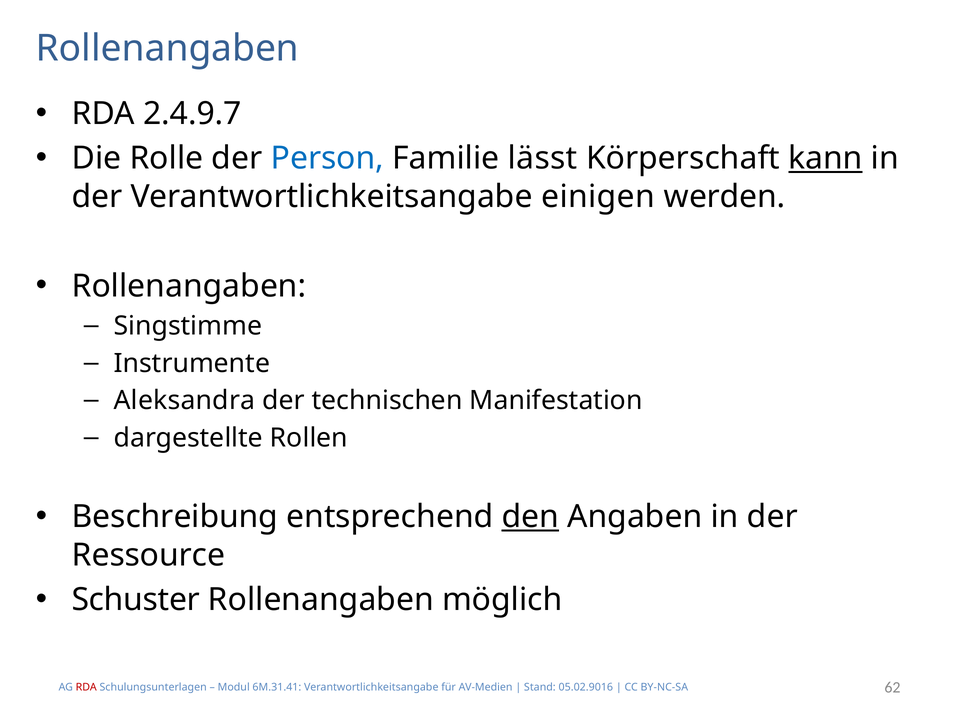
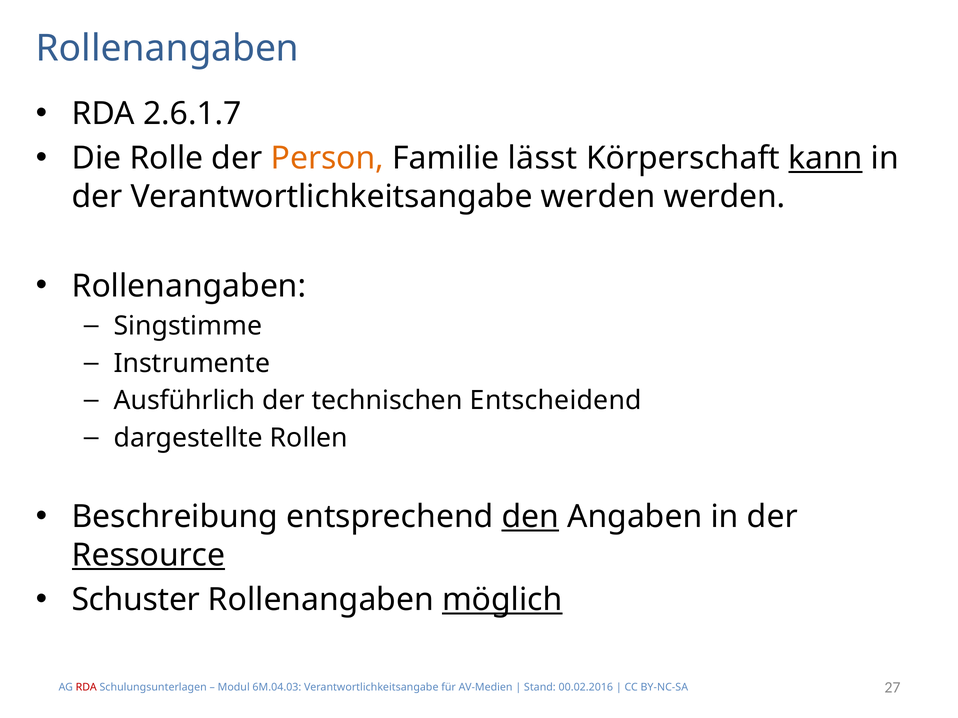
2.4.9.7: 2.4.9.7 -> 2.6.1.7 (192, 114)
Person colour: blue -> orange (327, 159)
Verantwortlichkeitsangabe einigen: einigen -> werden (598, 197)
Aleksandra: Aleksandra -> Ausführlich (185, 401)
Manifestation: Manifestation -> Entscheidend (556, 401)
Ressource underline: none -> present (149, 556)
möglich underline: none -> present (502, 600)
6M.31.41: 6M.31.41 -> 6M.04.03 (277, 688)
05.02.9016: 05.02.9016 -> 00.02.2016 (586, 688)
62: 62 -> 27 (892, 688)
